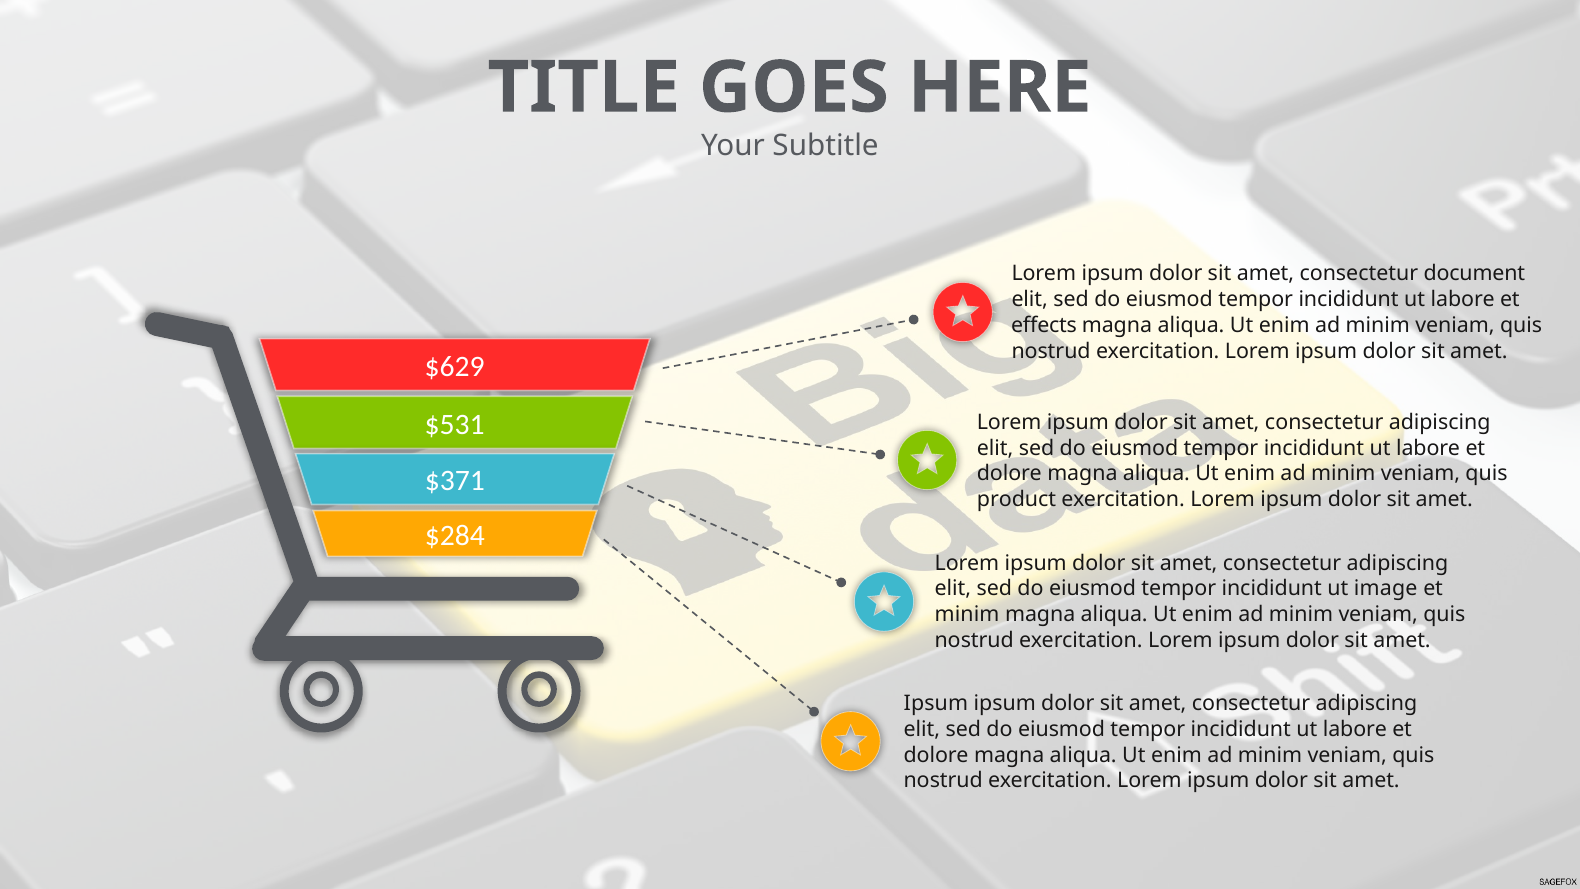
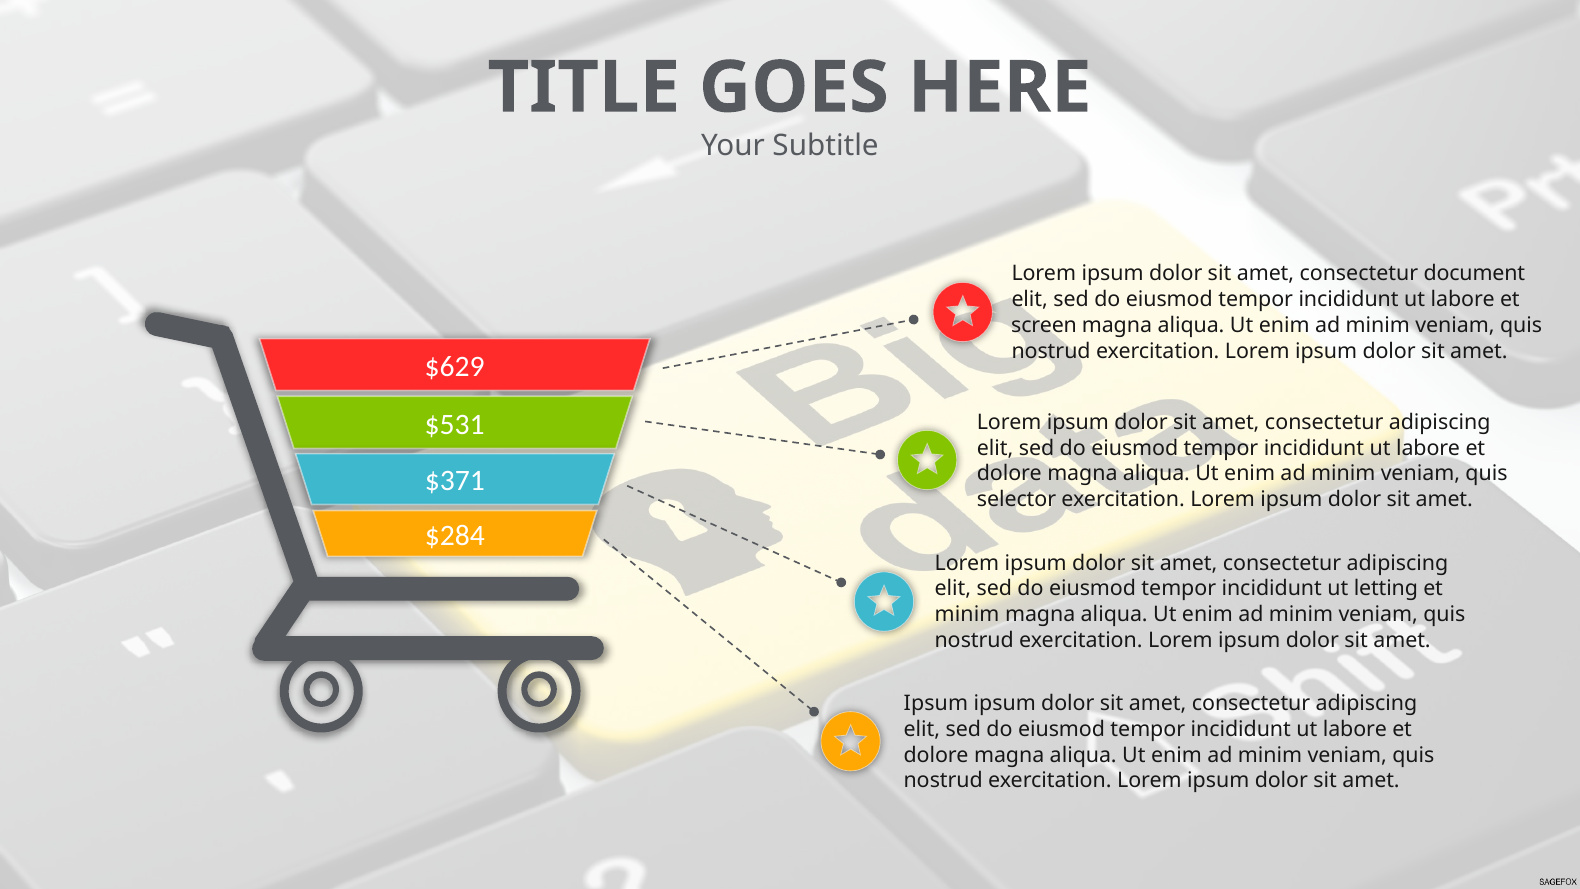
effects: effects -> screen (1044, 325)
product: product -> selector (1017, 499)
image: image -> letting (1386, 589)
